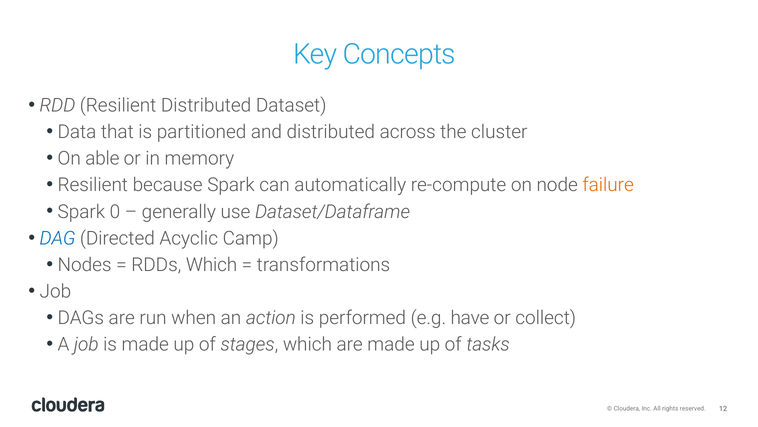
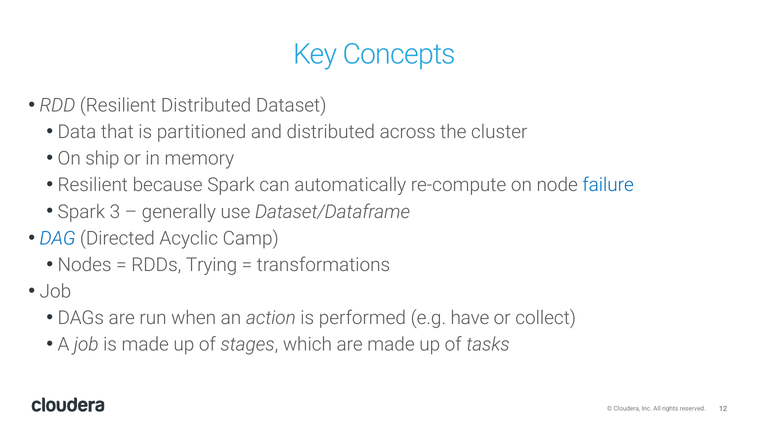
able: able -> ship (102, 158)
failure colour: orange -> blue (608, 185)
0: 0 -> 3 (115, 211)
RDDs Which: Which -> Trying (212, 265)
